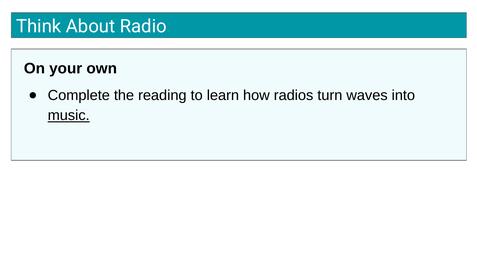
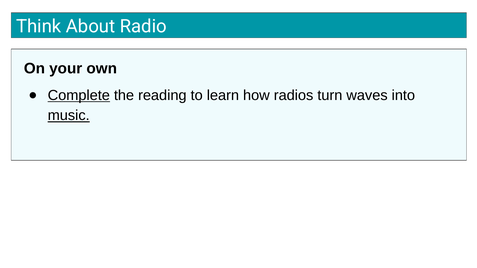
Complete underline: none -> present (79, 96)
